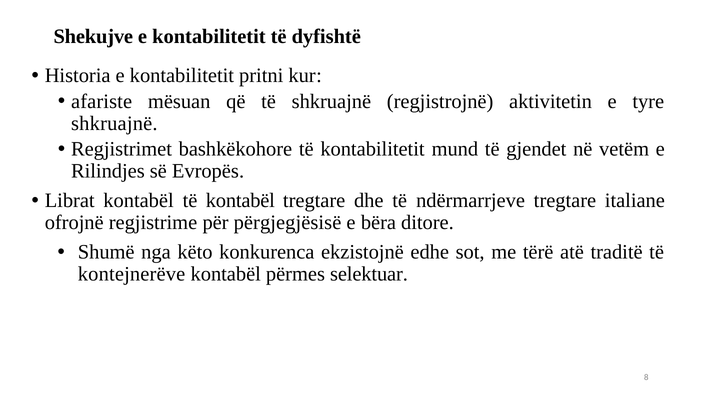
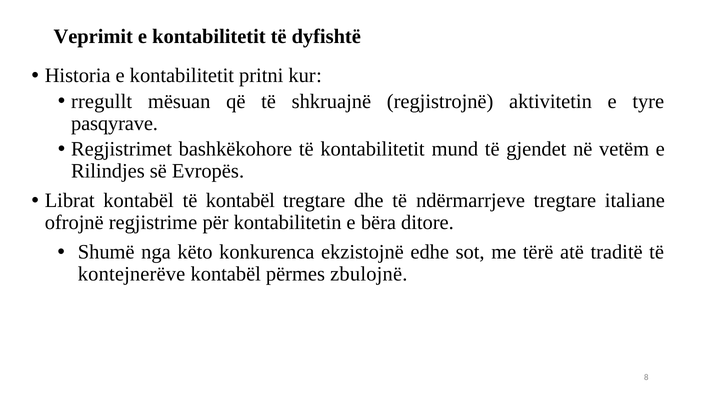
Shekujve: Shekujve -> Veprimit (93, 36)
afariste: afariste -> rregullt (102, 101)
shkruajnë: shkruajnë -> pasqyrave (115, 123)
përgjegjësisë: përgjegjësisë -> kontabilitetin (288, 223)
selektuar: selektuar -> zbulojnë (369, 274)
